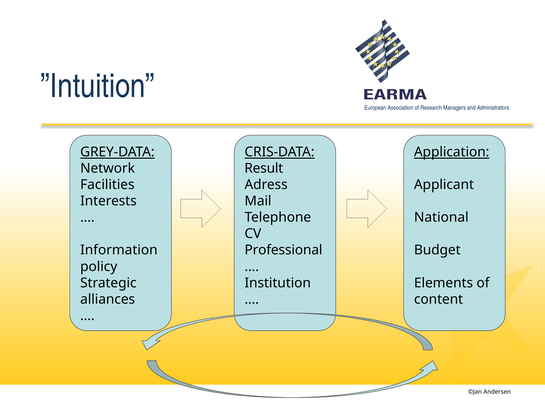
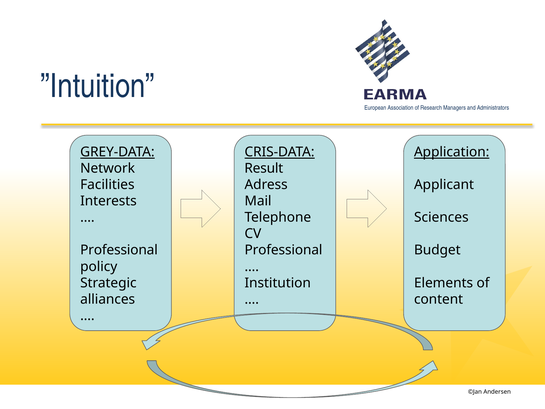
National: National -> Sciences (441, 217)
Information: Information -> Professional (119, 250)
